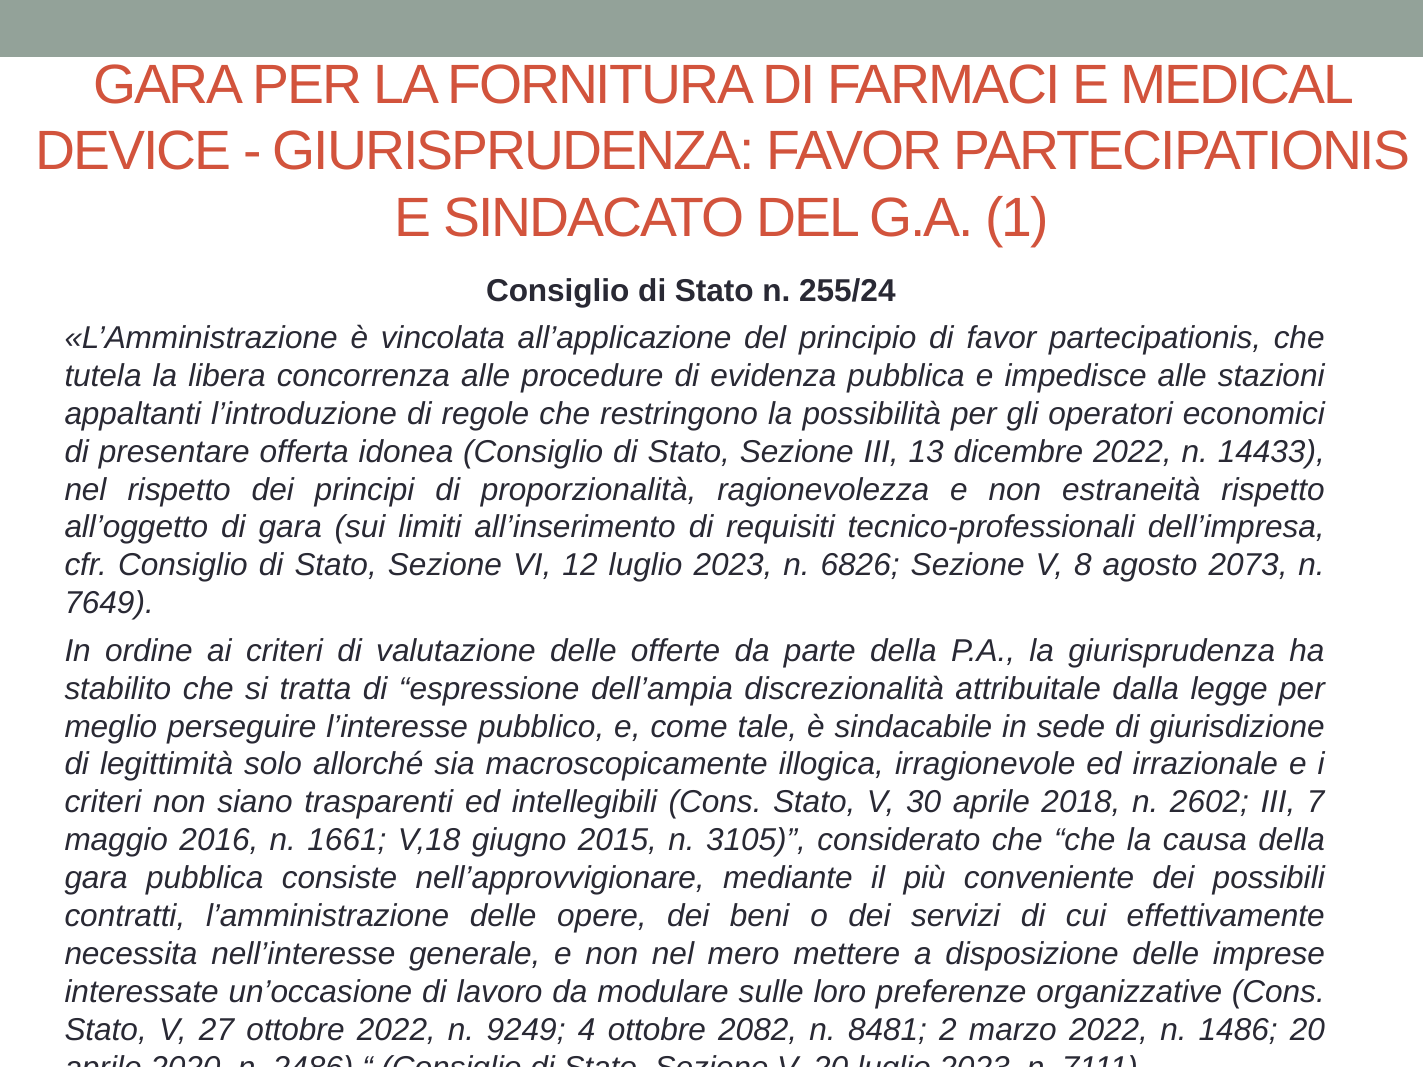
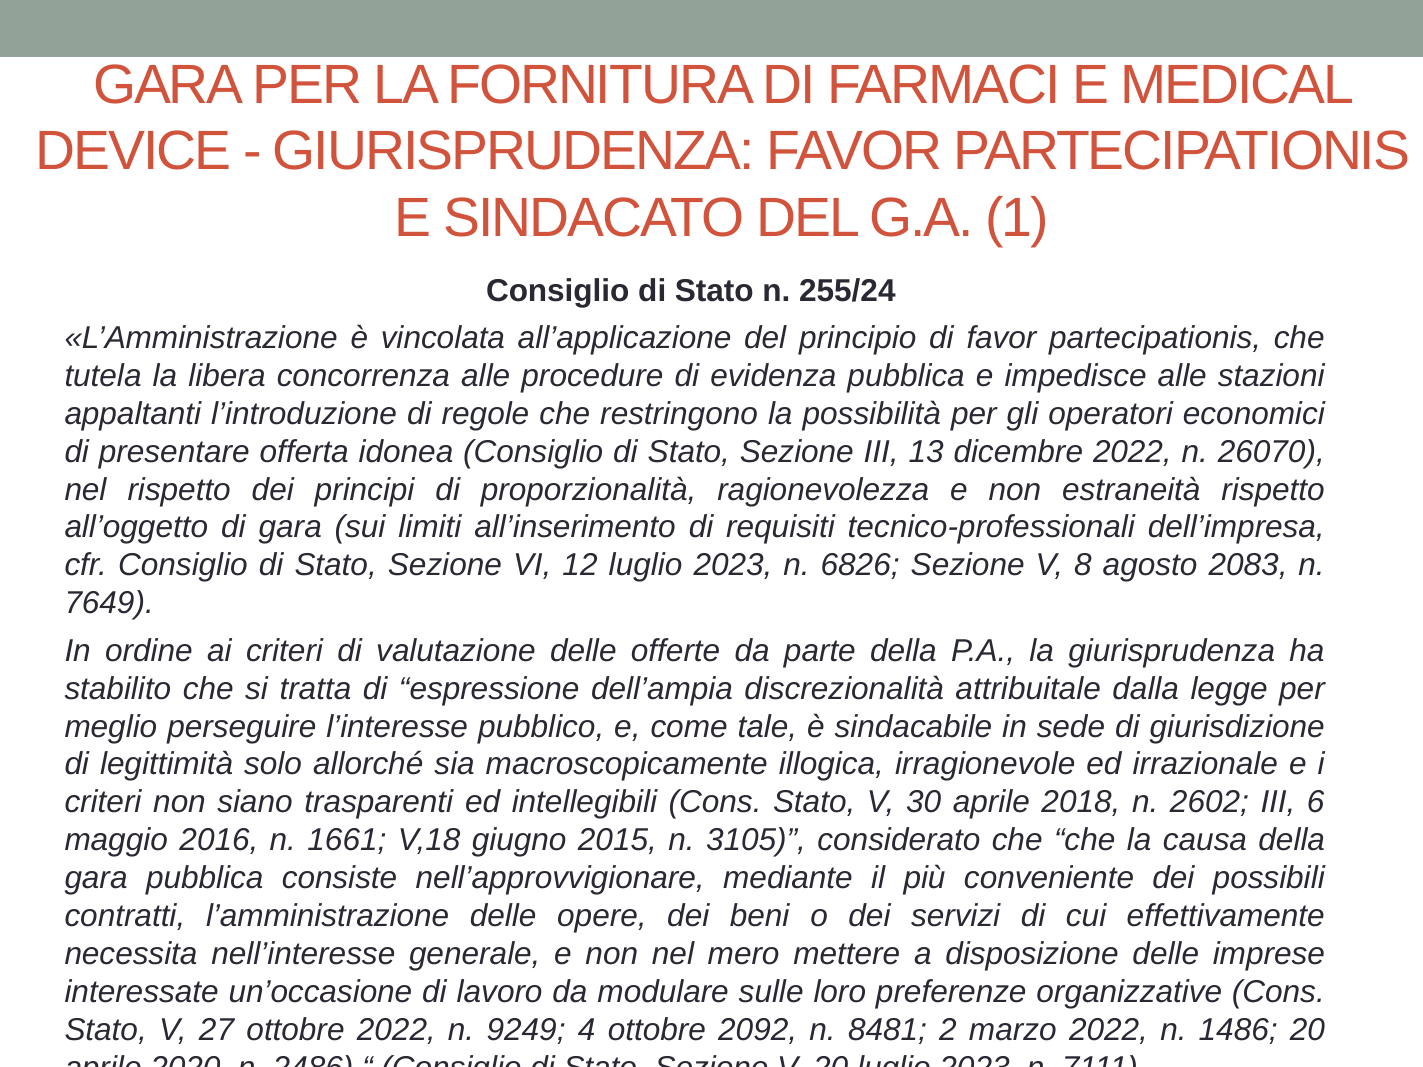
14433: 14433 -> 26070 (1271, 452)
2073: 2073 -> 2083 (1248, 566)
7: 7 -> 6 (1316, 803)
2082: 2082 -> 2092 (758, 1030)
